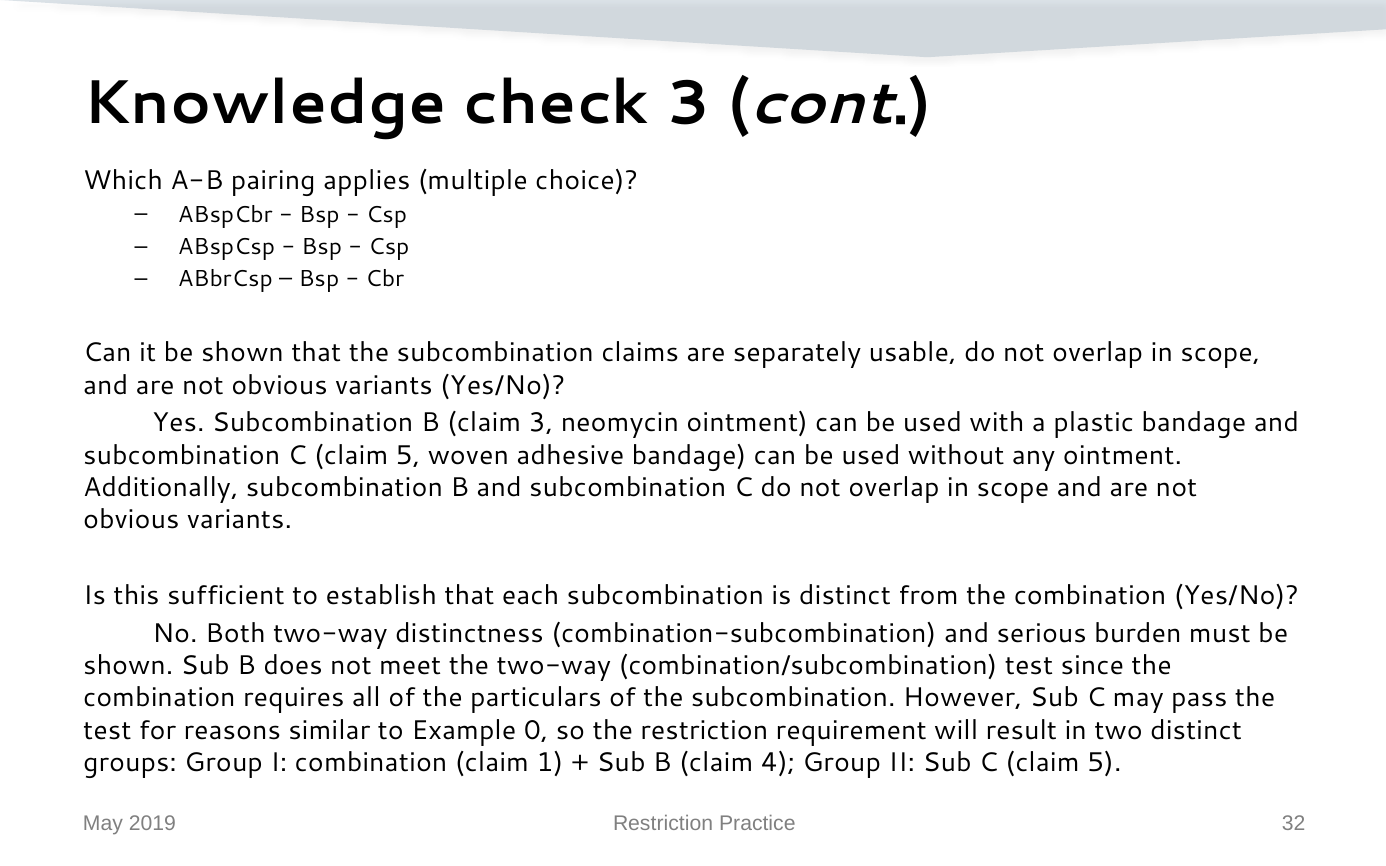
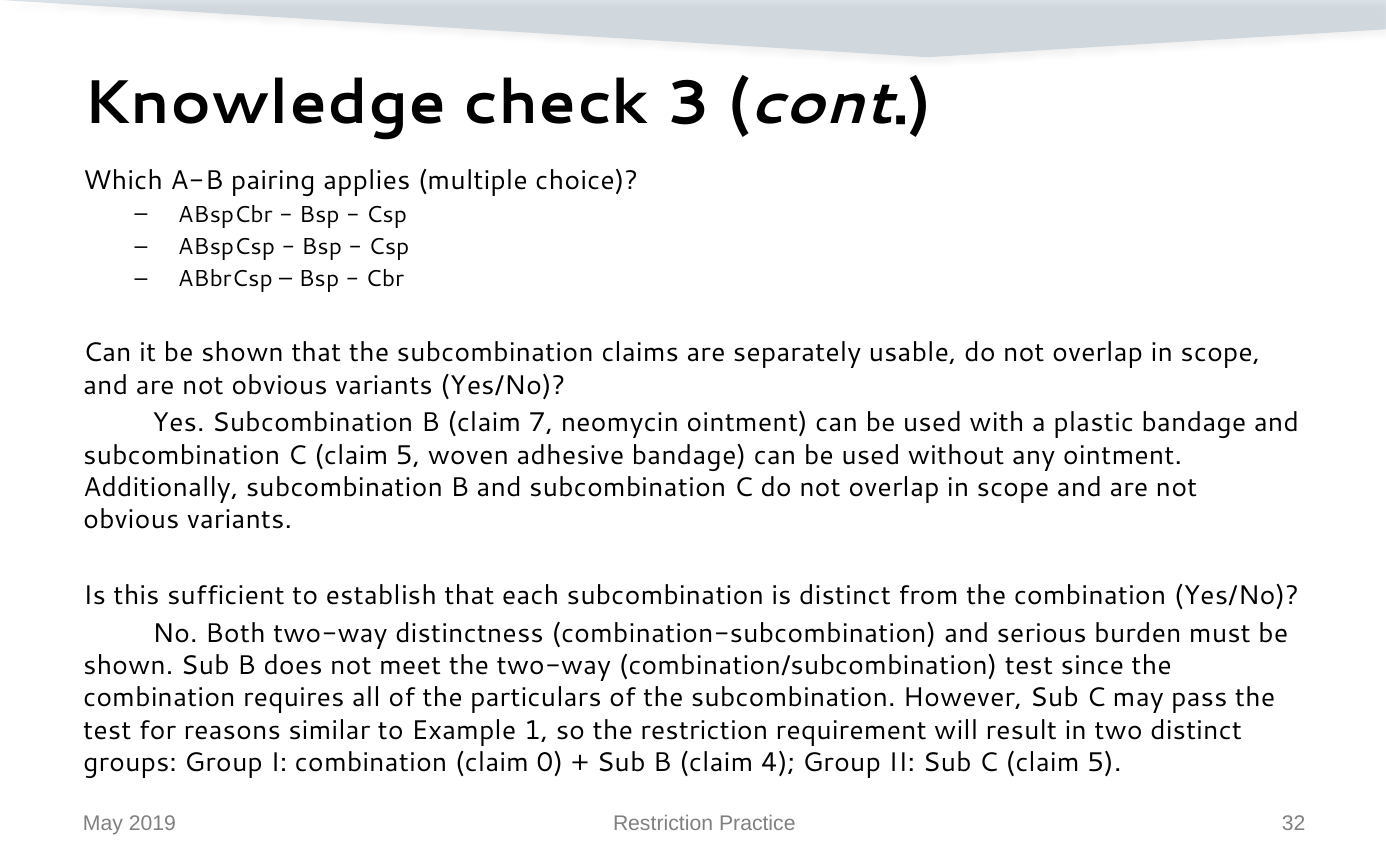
claim 3: 3 -> 7 (541, 423)
0: 0 -> 1 (536, 730)
1: 1 -> 0 (550, 763)
